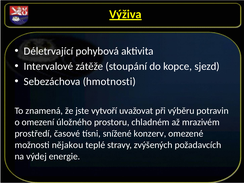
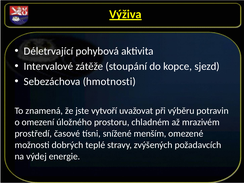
konzerv: konzerv -> menším (150, 134)
nějakou: nějakou -> dobrých (68, 145)
